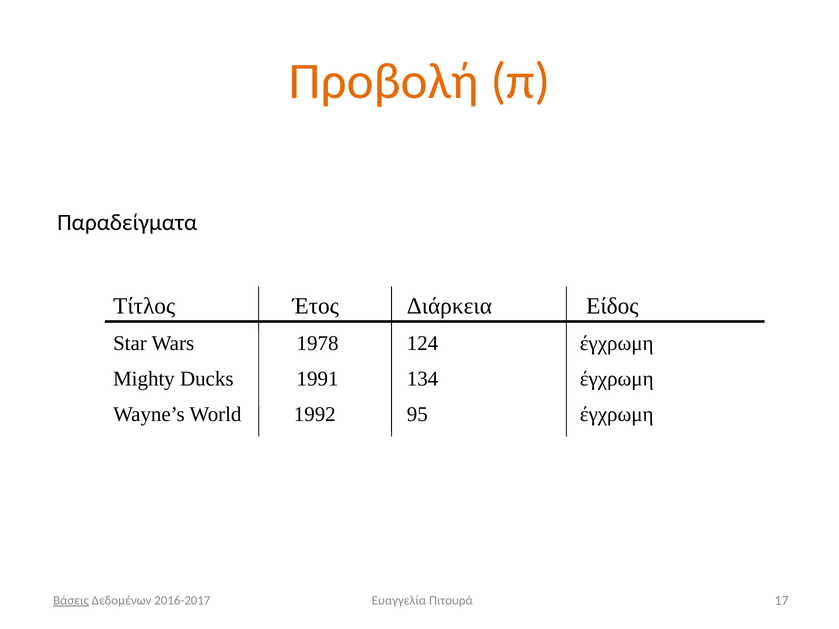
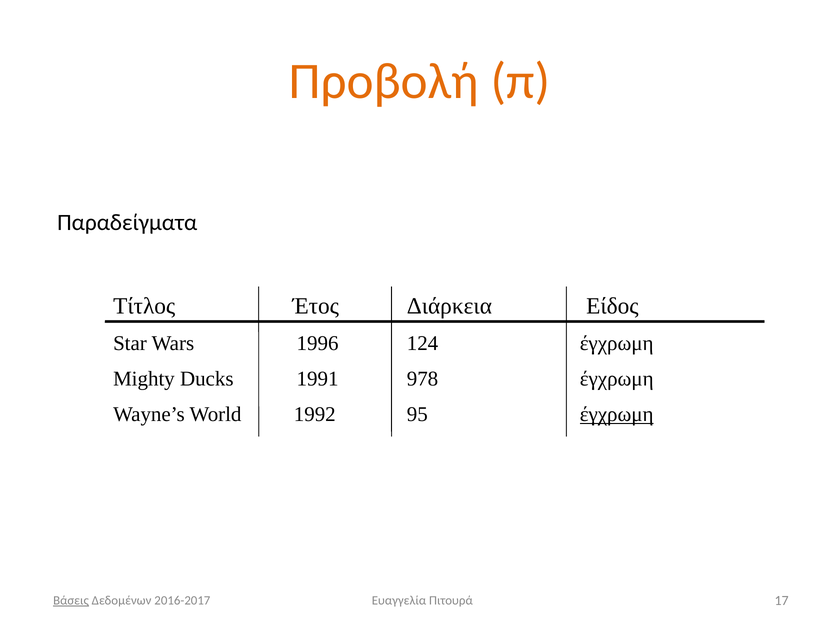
1978: 1978 -> 1996 (318, 343)
134: 134 -> 978 (423, 379)
έγχρωμη underline: none -> present (617, 415)
